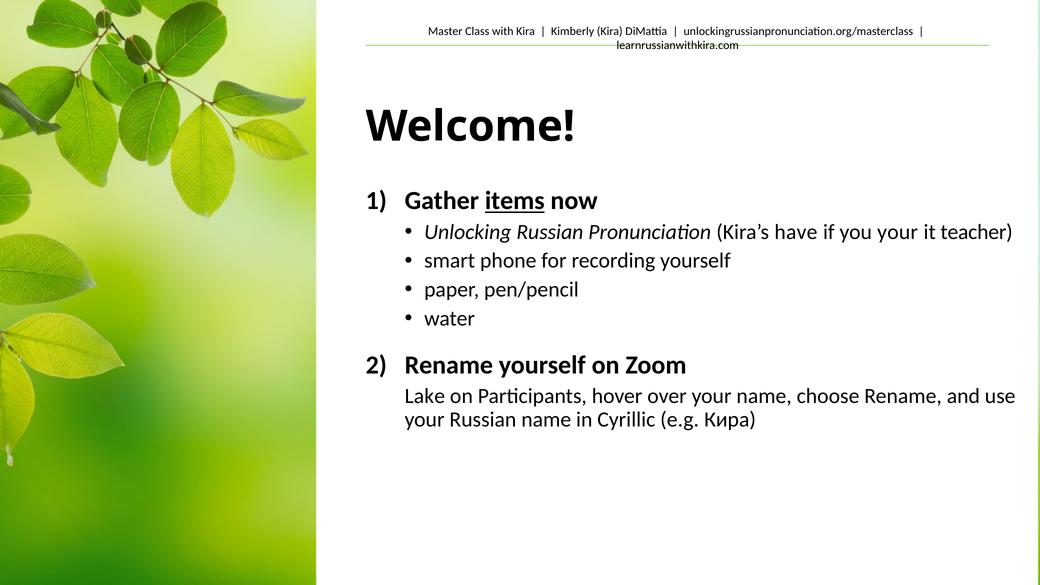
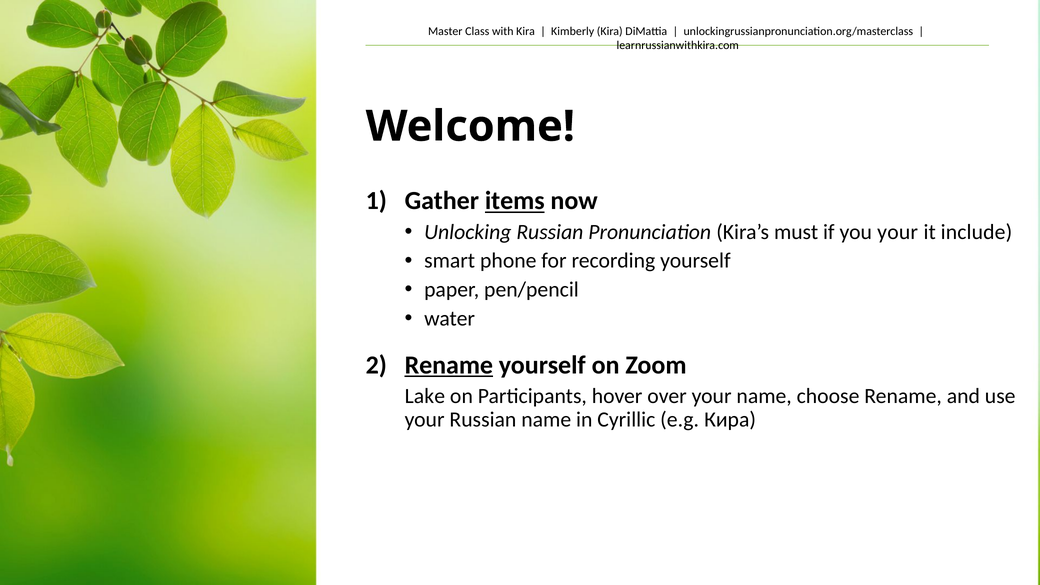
have: have -> must (796, 232)
teacher: teacher -> include (976, 232)
Rename underline: none -> present (449, 365)
